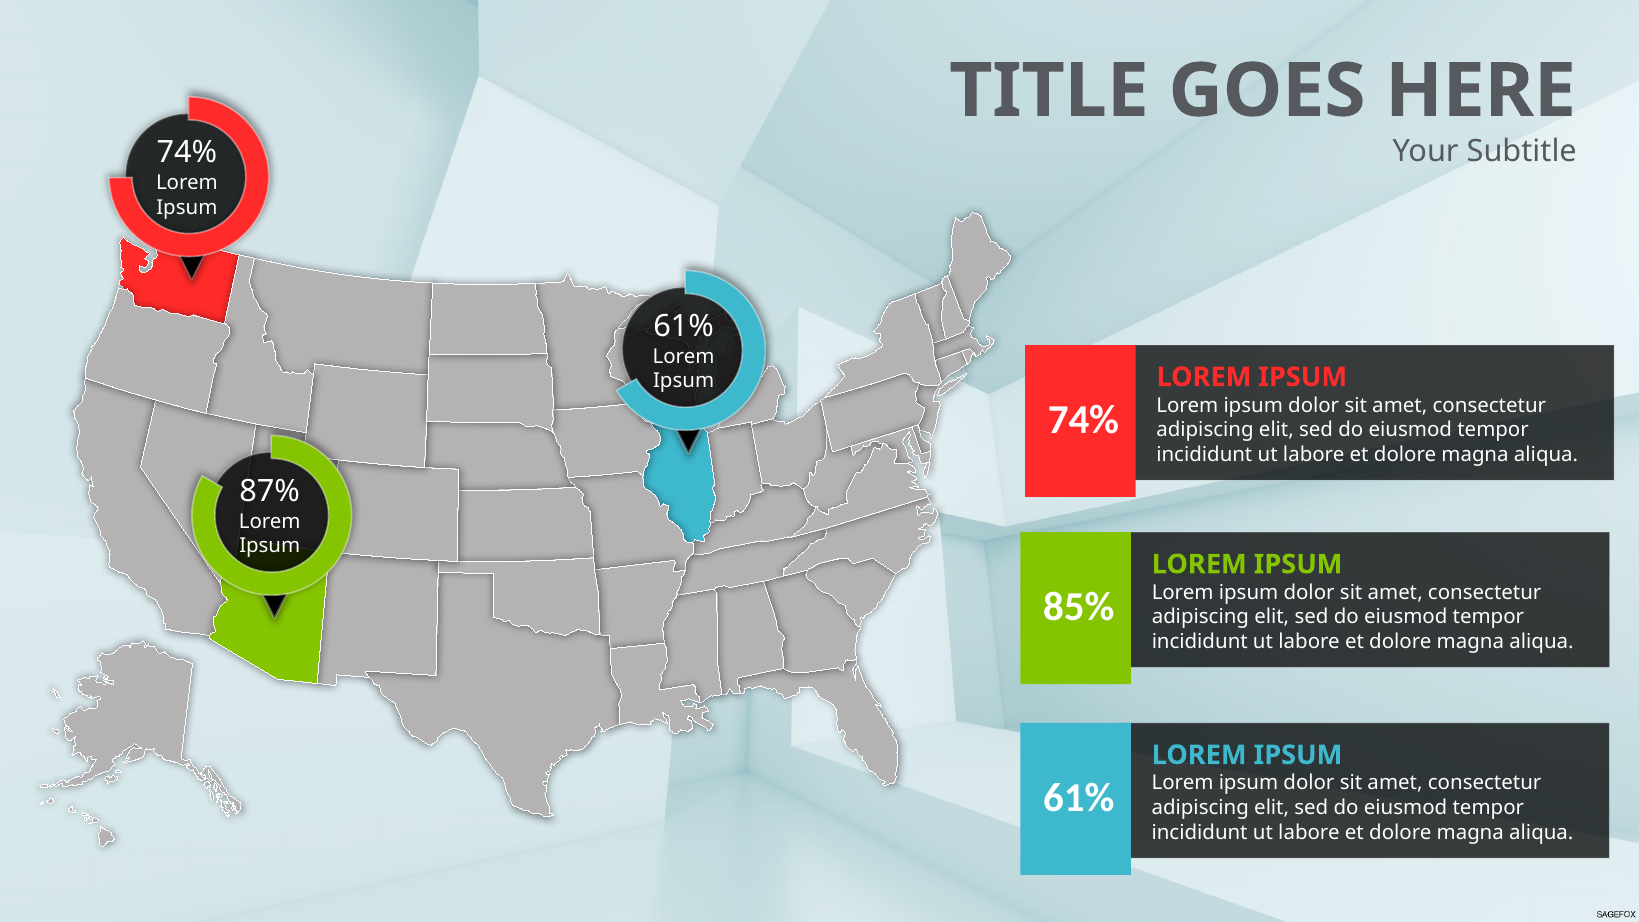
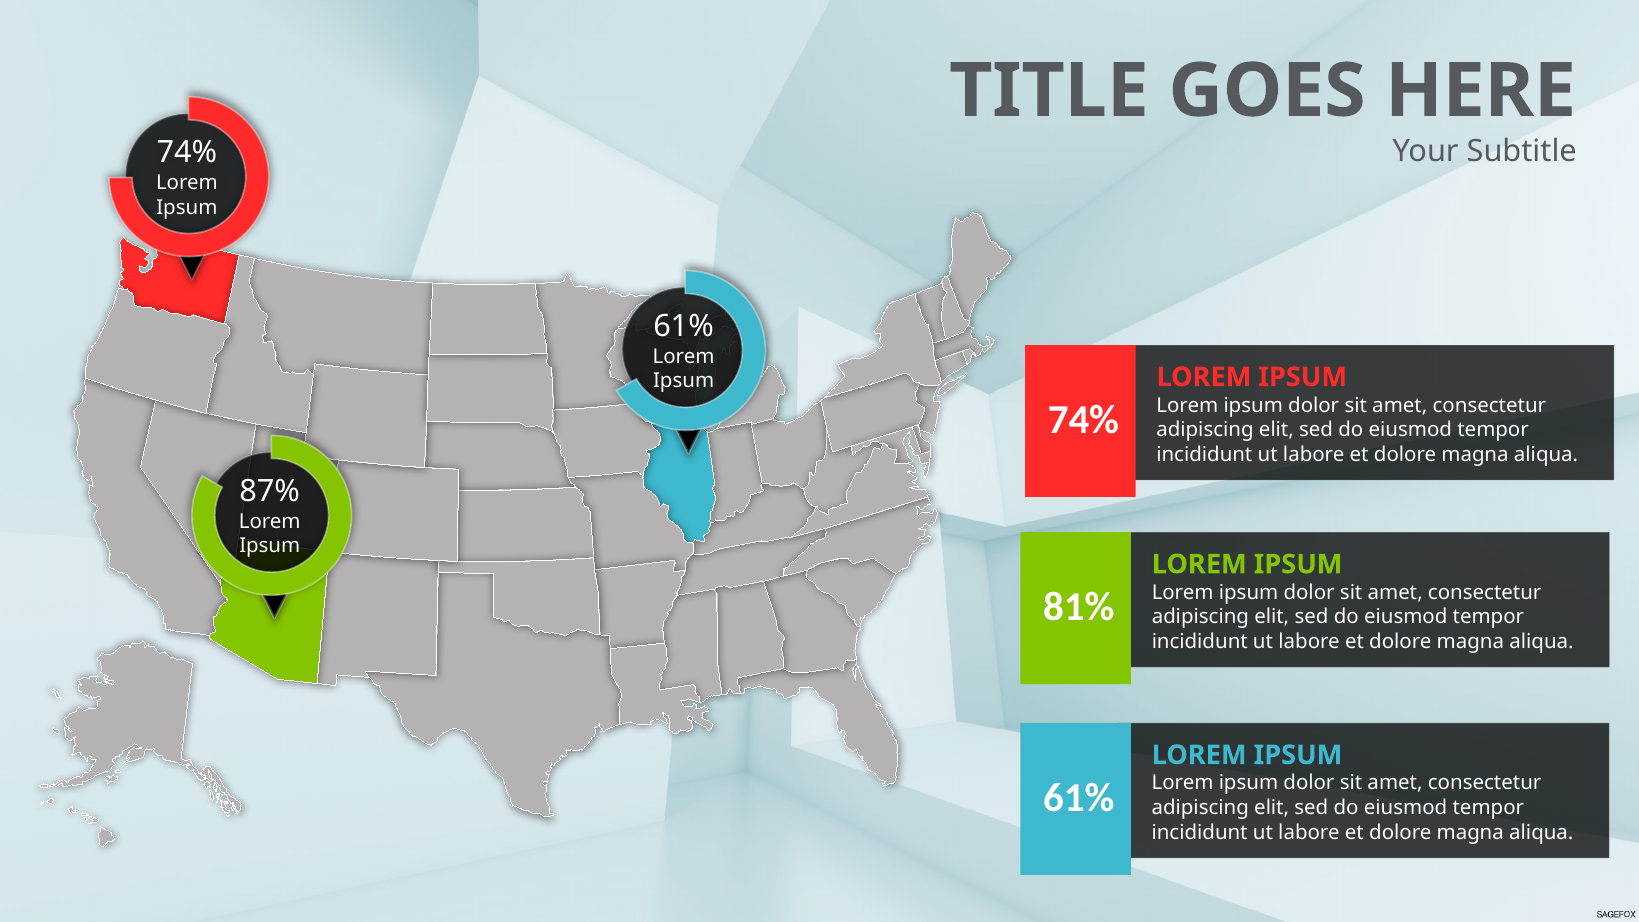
85%: 85% -> 81% (1079, 607)
